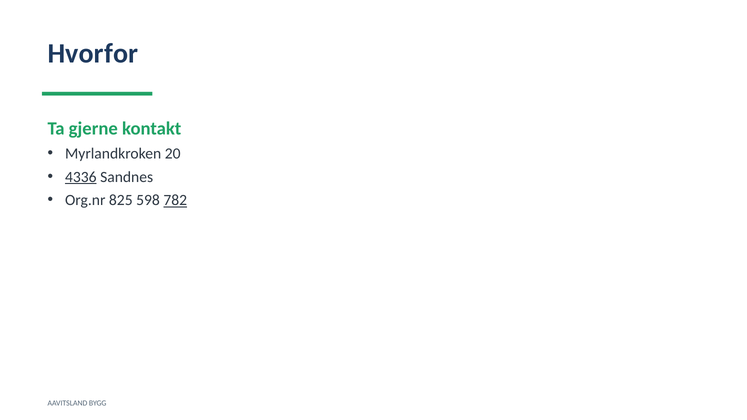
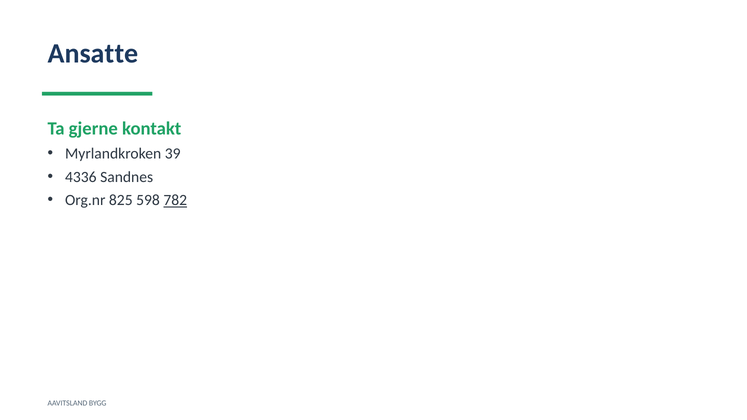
Hvorfor: Hvorfor -> Ansatte (93, 53)
20: 20 -> 39 (173, 154)
4336 underline: present -> none (81, 177)
